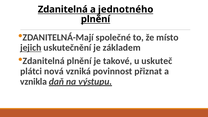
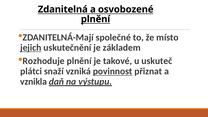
jednotného: jednotného -> osvobozené (126, 9)
Zdanitelná: Zdanitelná -> Rozhoduje (44, 61)
nová: nová -> snaží (54, 71)
povinnost underline: none -> present (113, 71)
